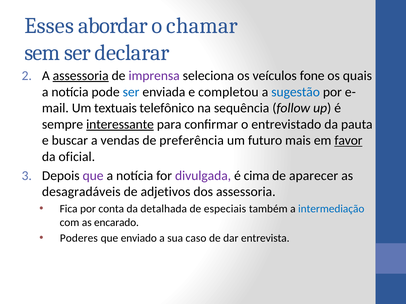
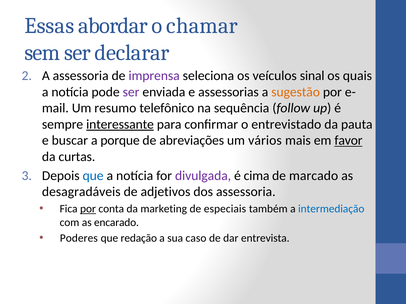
Esses: Esses -> Essas (49, 26)
assessoria underline: present -> none (81, 76)
fone: fone -> sinal (312, 76)
ser colour: blue -> purple (131, 92)
completou: completou -> assessorias (228, 92)
sugestão colour: blue -> orange (296, 92)
textuais: textuais -> resumo (115, 108)
vendas: vendas -> porque (120, 141)
preferência: preferência -> abreviações (192, 141)
futuro: futuro -> vários (265, 141)
oficial: oficial -> curtas (77, 157)
que colour: purple -> blue (93, 176)
aparecer: aparecer -> marcado (314, 176)
por underline: none -> present (88, 209)
detalhada: detalhada -> marketing (164, 209)
enviado: enviado -> redação (139, 238)
